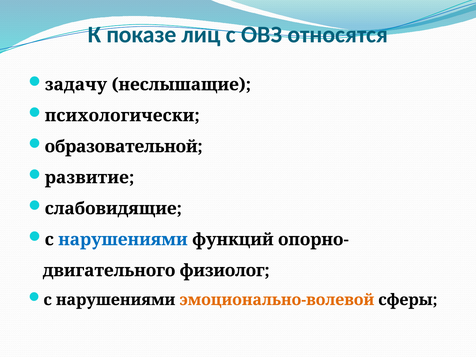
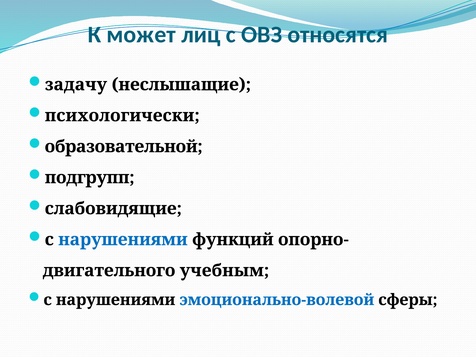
показе: показе -> может (141, 35)
развитие: развитие -> подгрупп (90, 178)
физиолог: физиолог -> учебным (224, 271)
эмоционально-волевой colour: orange -> blue (277, 300)
